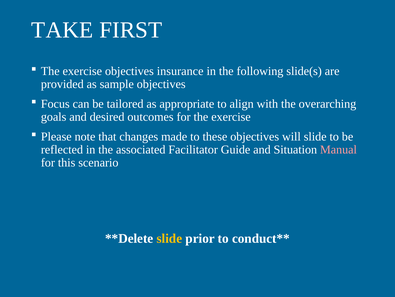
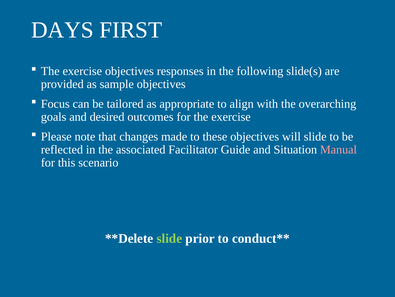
TAKE: TAKE -> DAYS (62, 30)
insurance: insurance -> responses (180, 71)
slide colour: yellow -> light green (169, 238)
